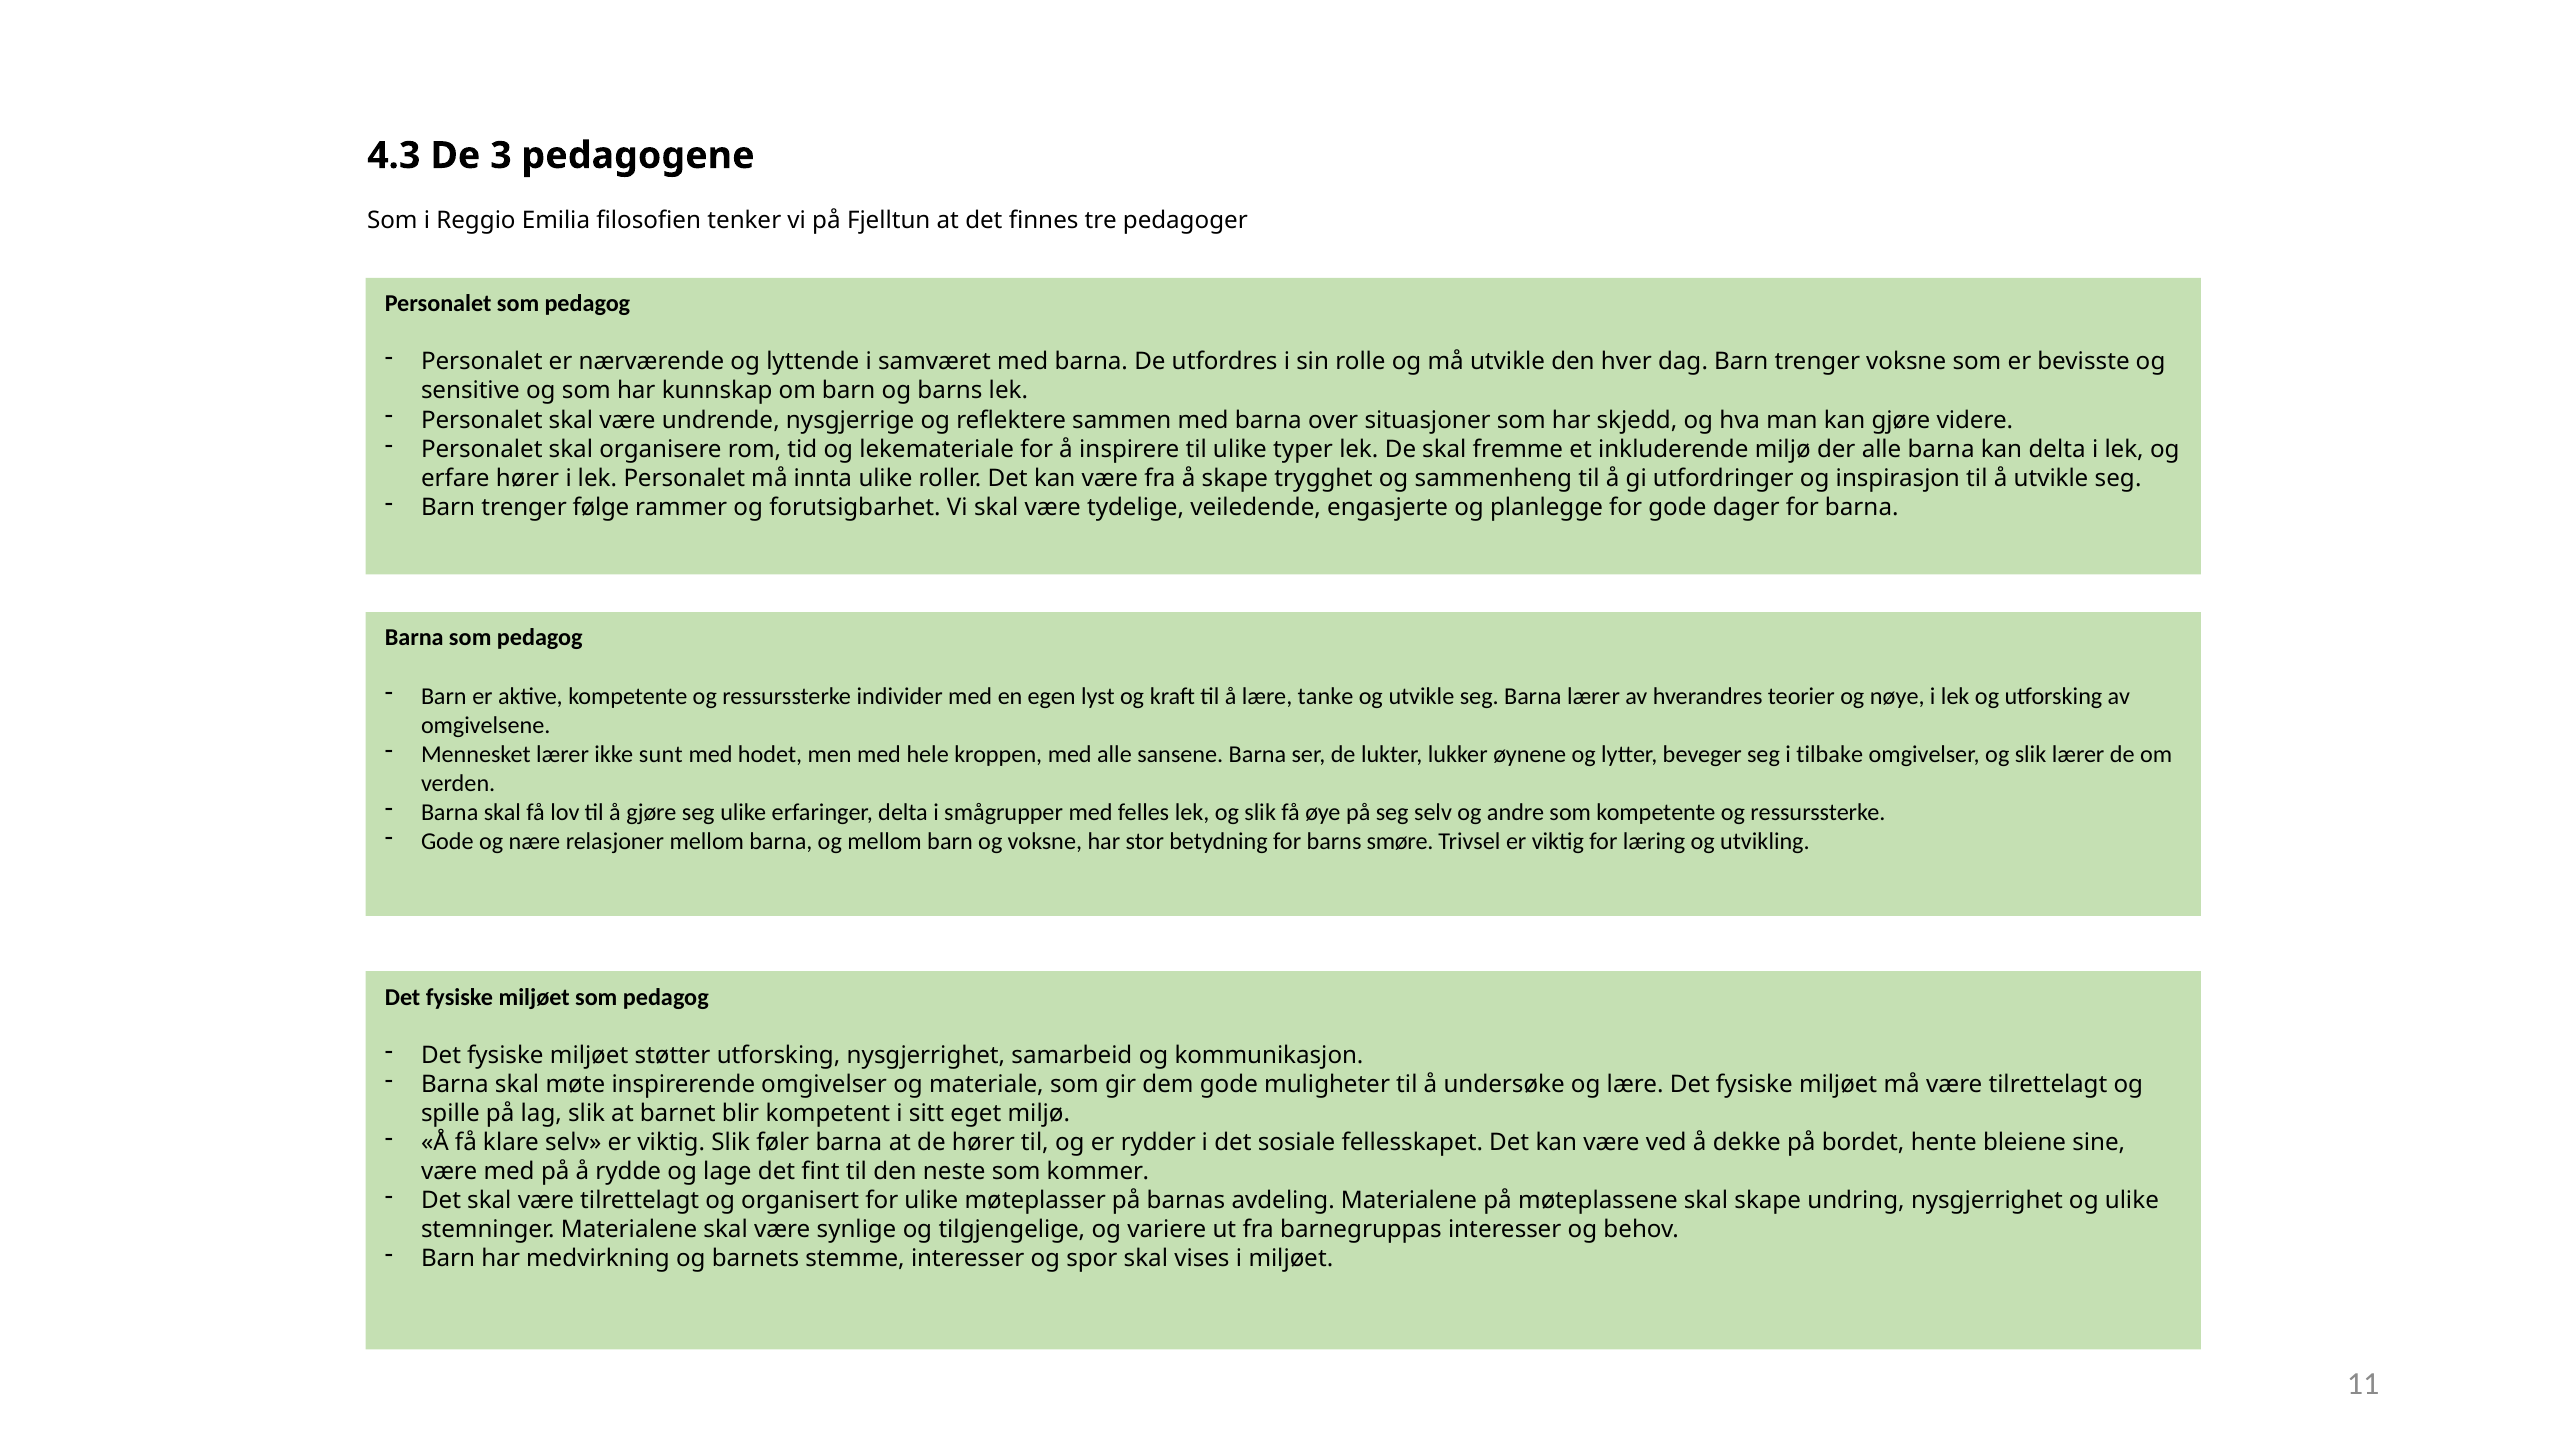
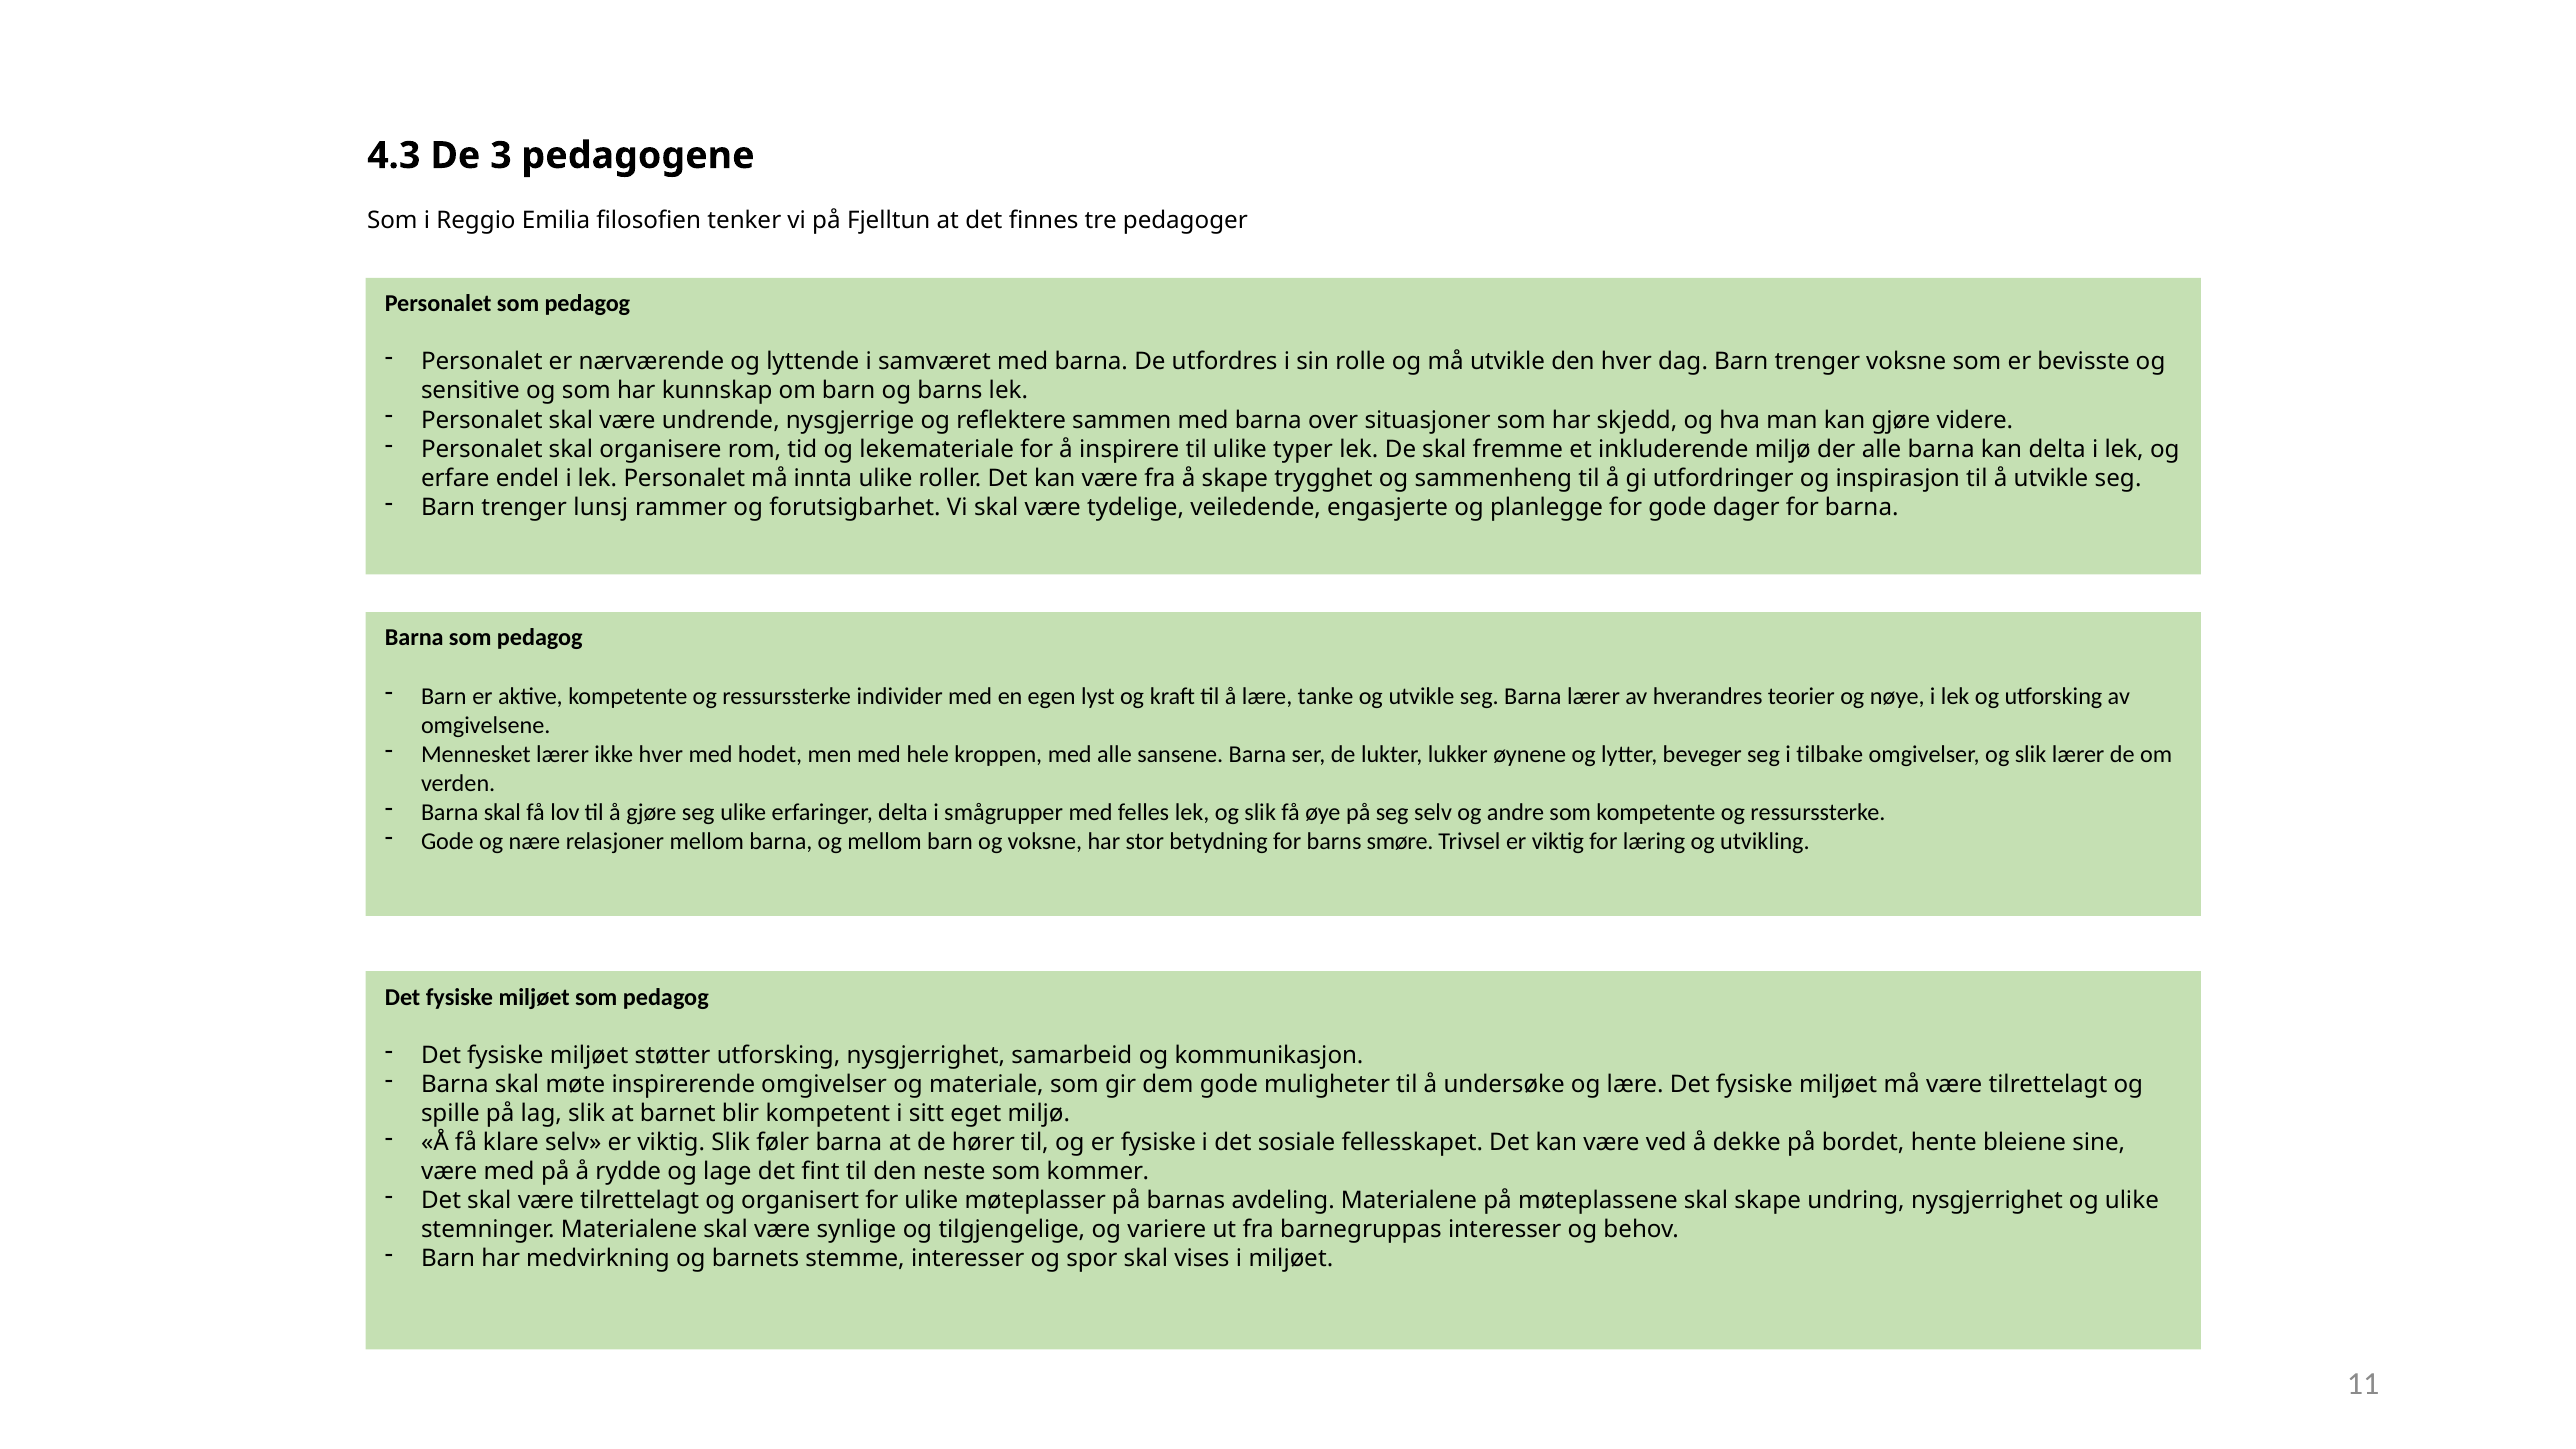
erfare hører: hører -> endel (527, 478)
følge: følge -> lunsj (601, 507)
ikke sunt: sunt -> hver (661, 754)
er rydder: rydder -> fysiske (1158, 1142)
